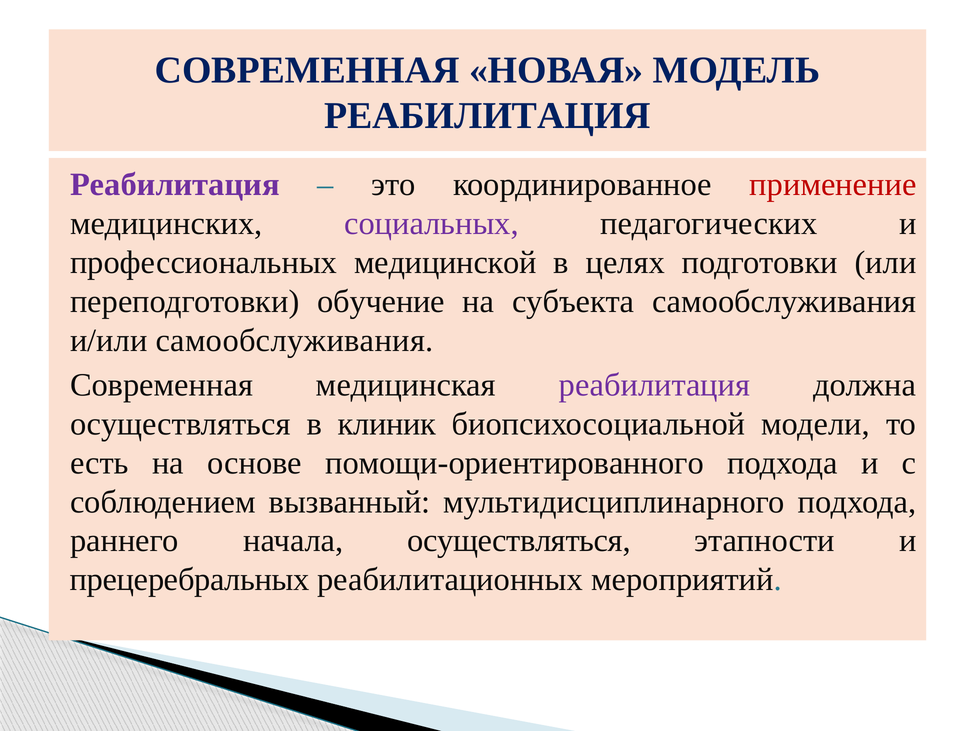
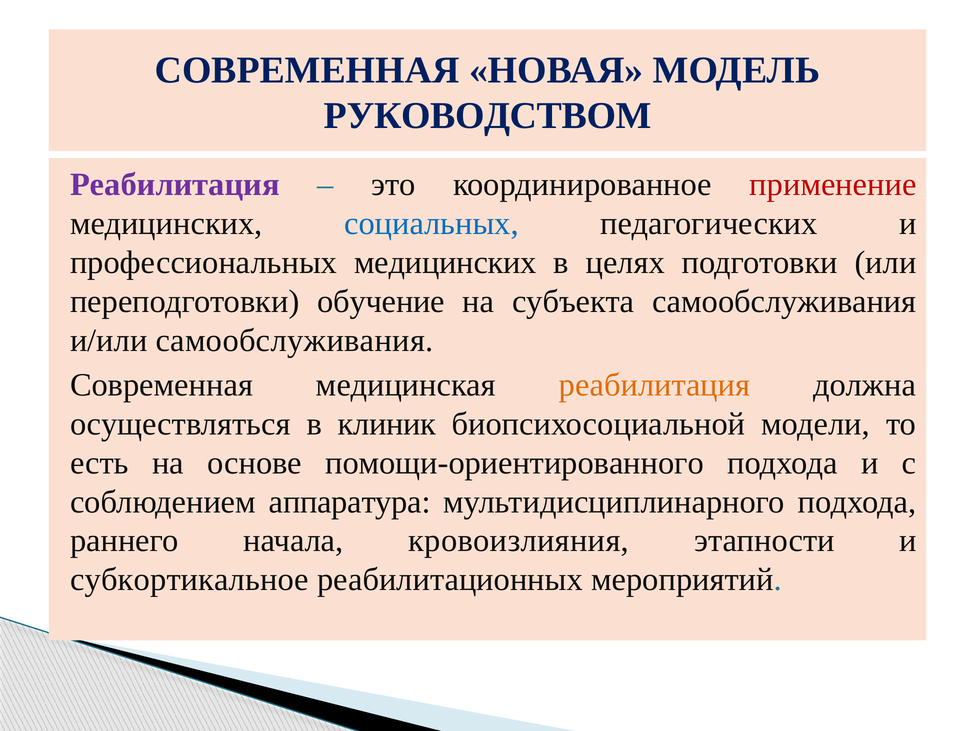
РЕАБИЛИТАЦИЯ: РЕАБИЛИТАЦИЯ -> РУКОВОДСТВОМ (488, 116)
социальных colour: purple -> blue (431, 224)
профессиональных медицинской: медицинской -> медицинских (445, 263)
реабилитация colour: purple -> orange (655, 385)
вызванный: вызванный -> аппаратура (350, 502)
начала осуществляться: осуществляться -> кровоизлияния (519, 541)
прецеребральных: прецеребральных -> субкортикальное (189, 580)
